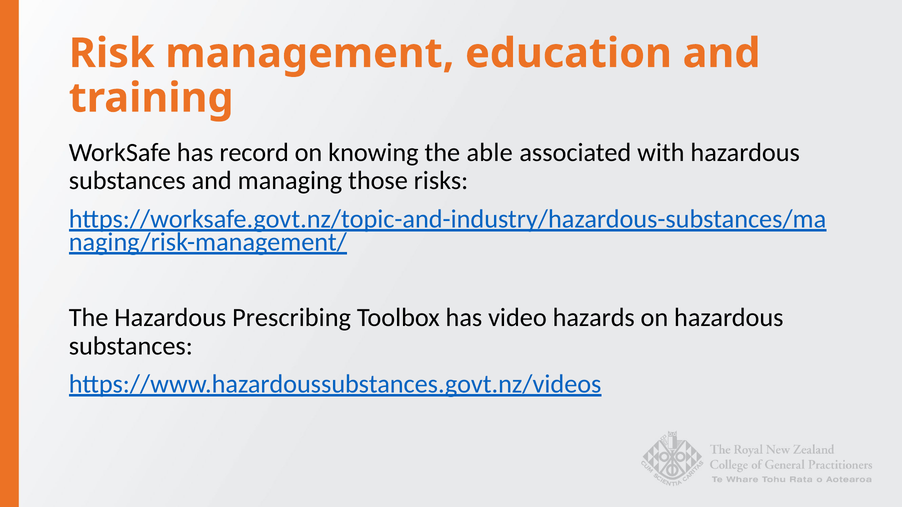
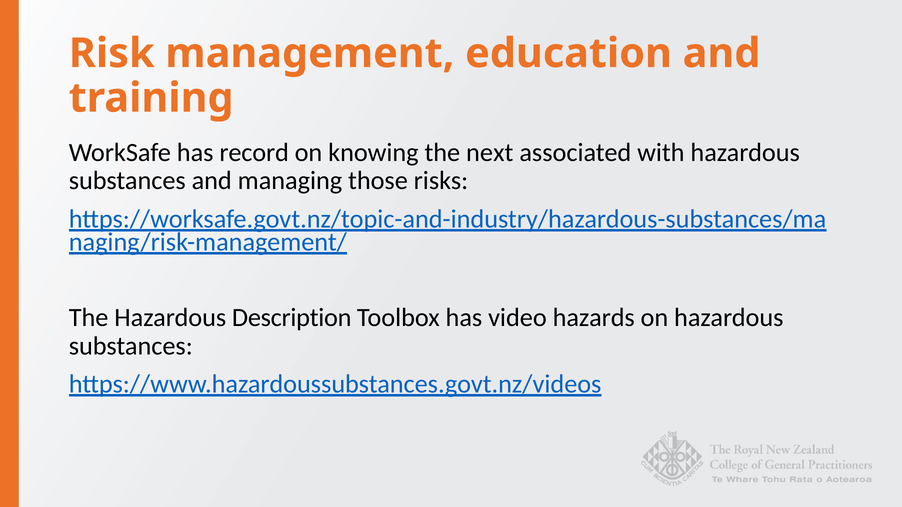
able: able -> next (490, 152)
Prescribing: Prescribing -> Description (292, 318)
